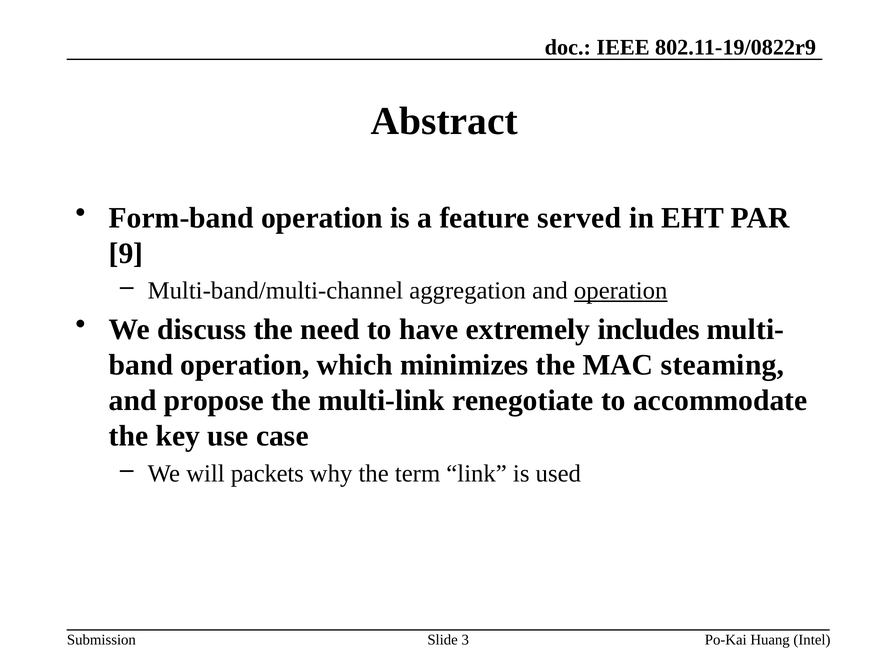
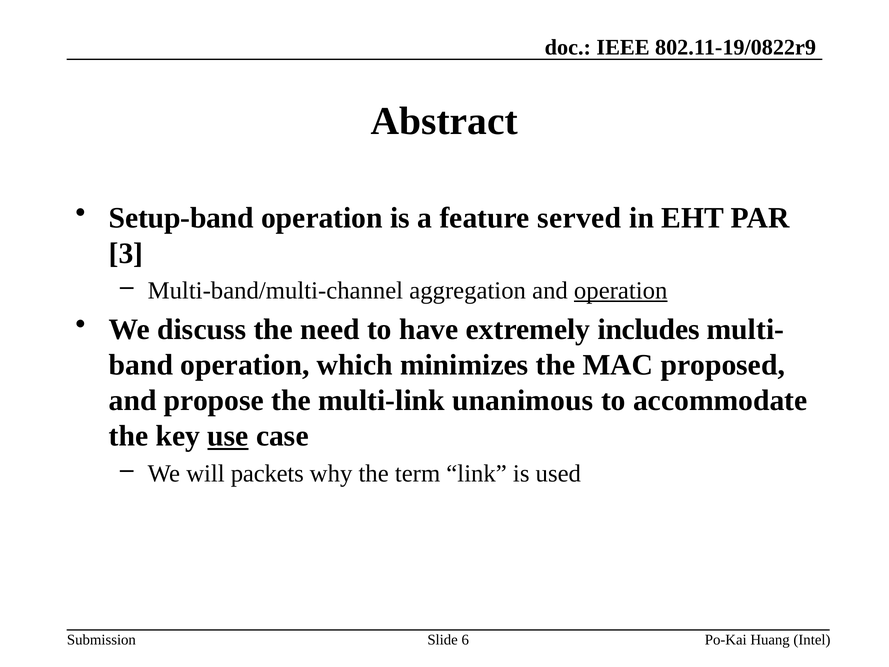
Form-band: Form-band -> Setup-band (181, 218)
9: 9 -> 3 (126, 253)
steaming: steaming -> proposed (723, 365)
renegotiate: renegotiate -> unanimous (523, 400)
use underline: none -> present (228, 436)
3: 3 -> 6 (465, 639)
